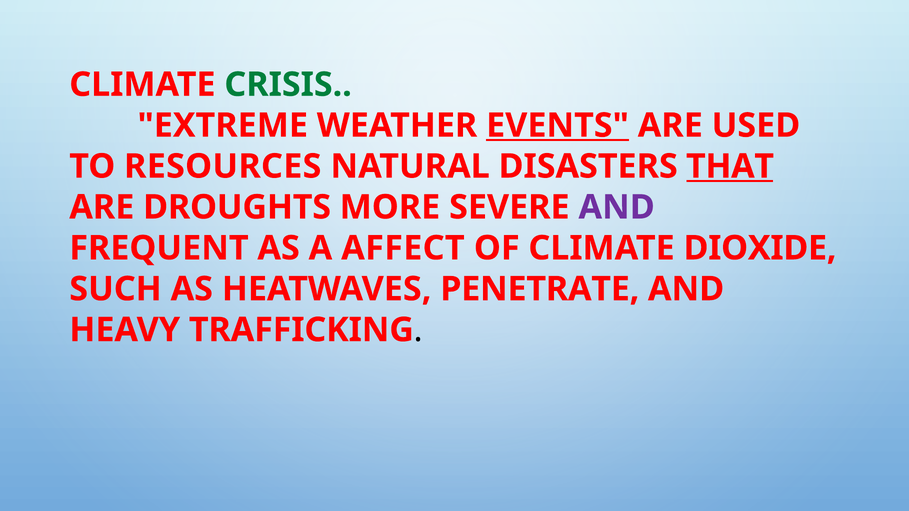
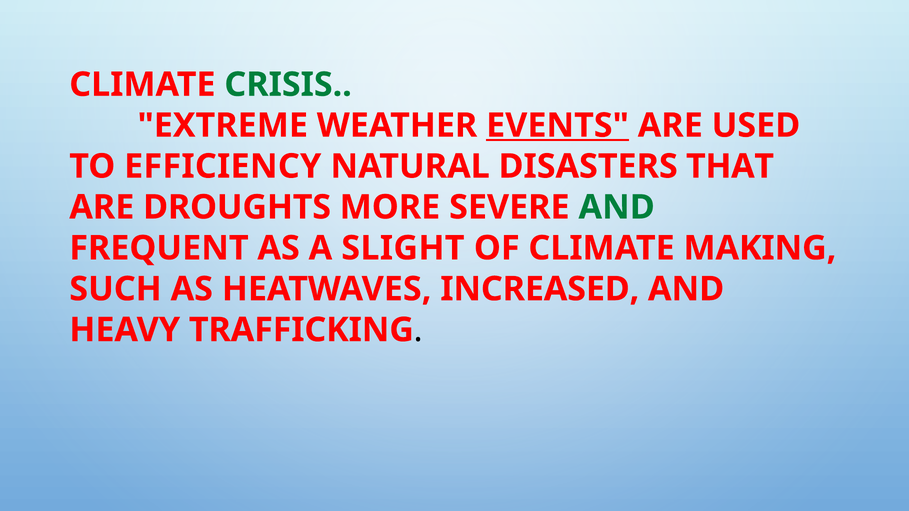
RESOURCES: RESOURCES -> EFFICIENCY (223, 166)
THAT underline: present -> none (730, 166)
AND colour: purple -> green (617, 207)
AFFECT: AFFECT -> SLIGHT (403, 248)
DIOXIDE: DIOXIDE -> MAKING (760, 248)
PENETRATE: PENETRATE -> INCREASED (540, 289)
